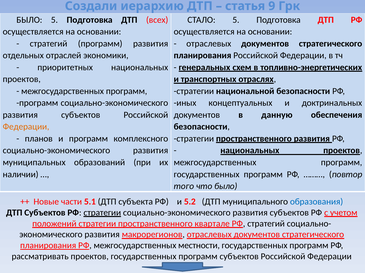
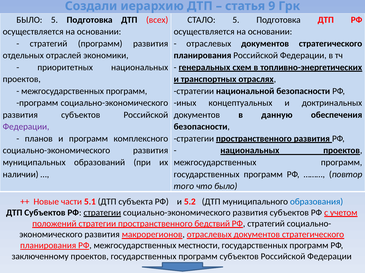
Федерации colour: orange -> purple (26, 127)
квартале: квартале -> бедствий (212, 224)
рассматривать: рассматривать -> заключенному (40, 257)
